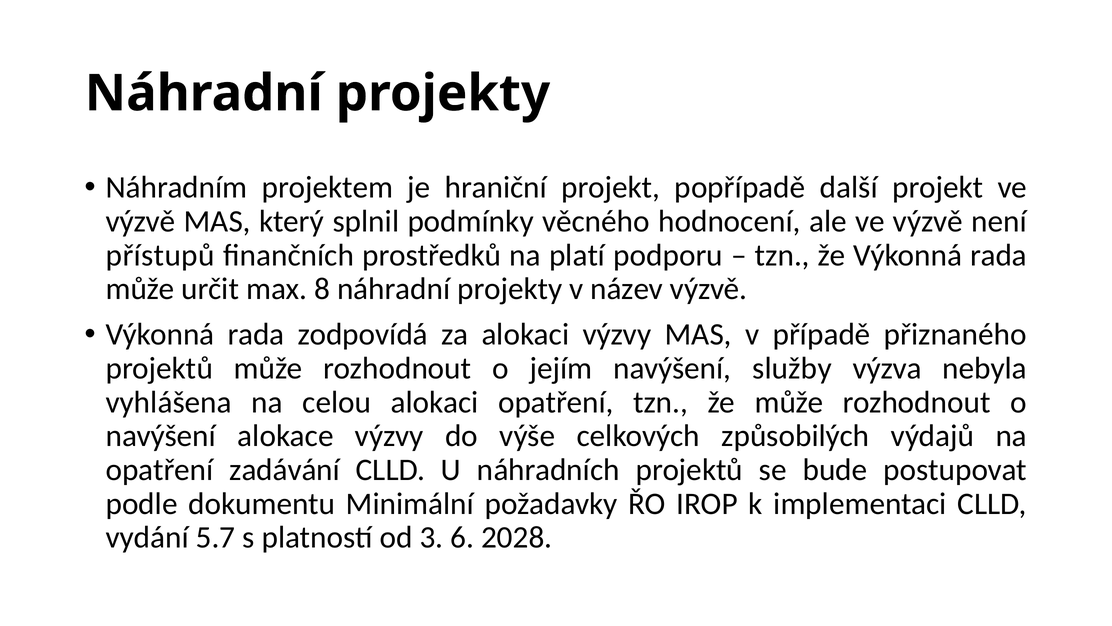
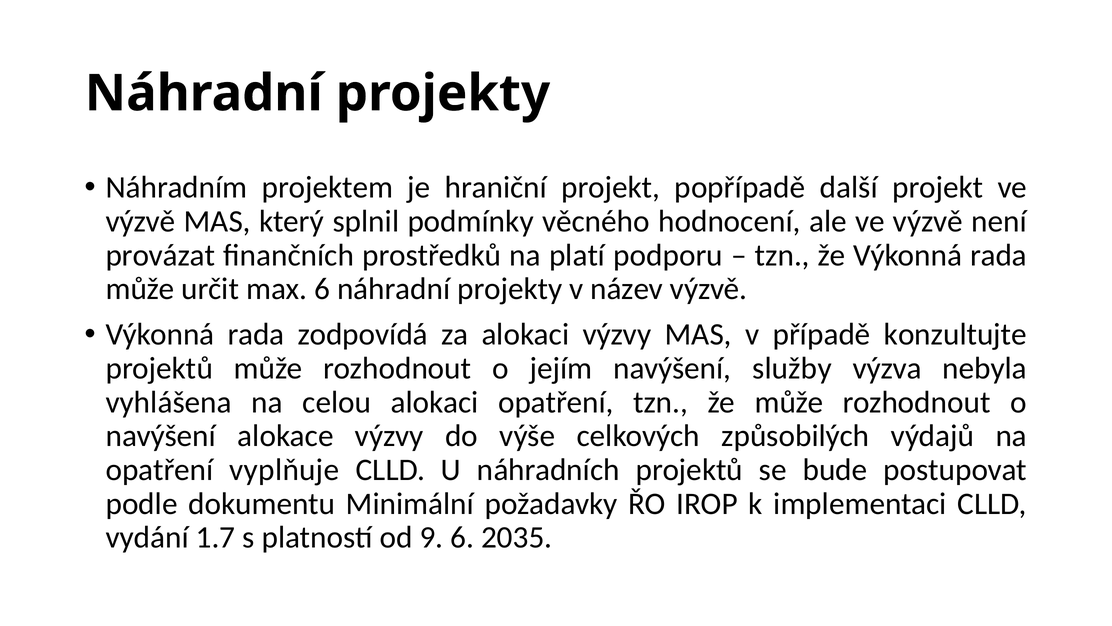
přístupů: přístupů -> provázat (160, 255)
max 8: 8 -> 6 (322, 289)
přiznaného: přiznaného -> konzultujte (955, 334)
zadávání: zadávání -> vyplňuje (284, 470)
5.7: 5.7 -> 1.7 (215, 537)
3: 3 -> 9 (431, 537)
2028: 2028 -> 2035 (517, 537)
